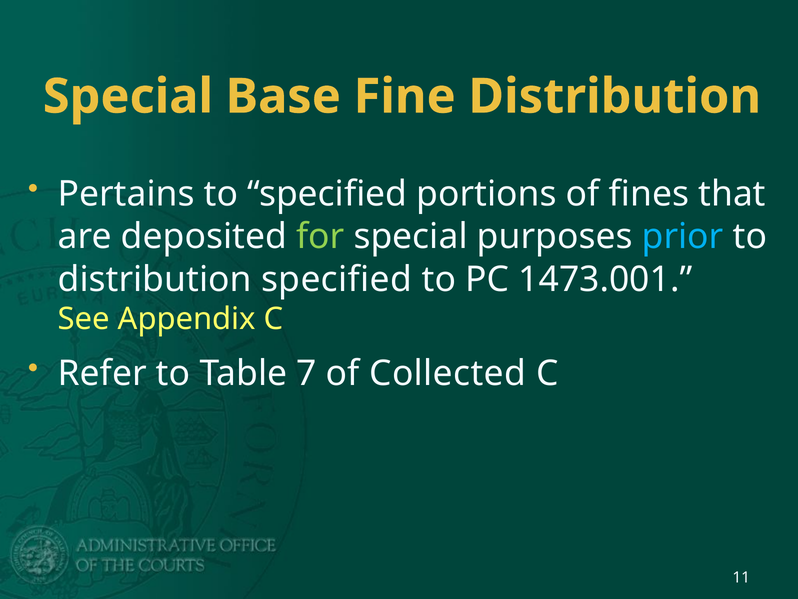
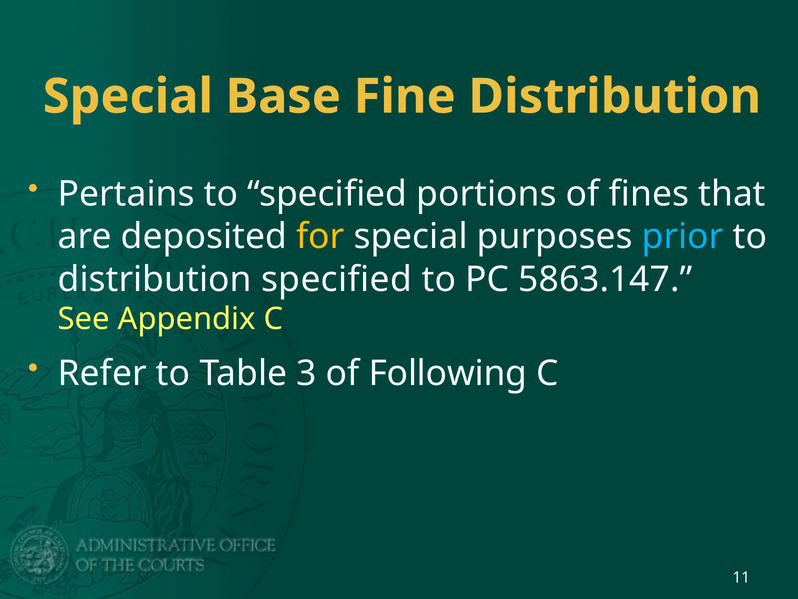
for colour: light green -> yellow (320, 237)
1473.001: 1473.001 -> 5863.147 (605, 279)
7: 7 -> 3 (307, 373)
Collected: Collected -> Following (448, 373)
